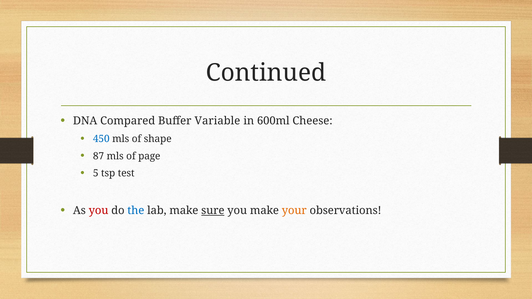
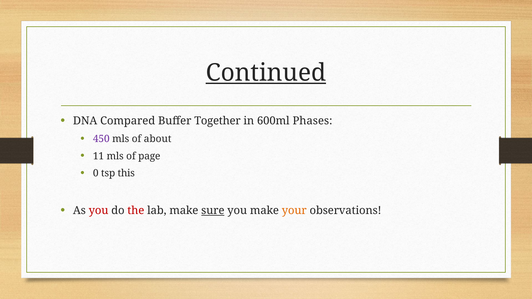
Continued underline: none -> present (266, 73)
Variable: Variable -> Together (217, 121)
Cheese: Cheese -> Phases (312, 121)
450 colour: blue -> purple (101, 139)
shape: shape -> about (158, 139)
87: 87 -> 11 (98, 156)
5: 5 -> 0 (96, 173)
test: test -> this (126, 173)
the colour: blue -> red (136, 211)
